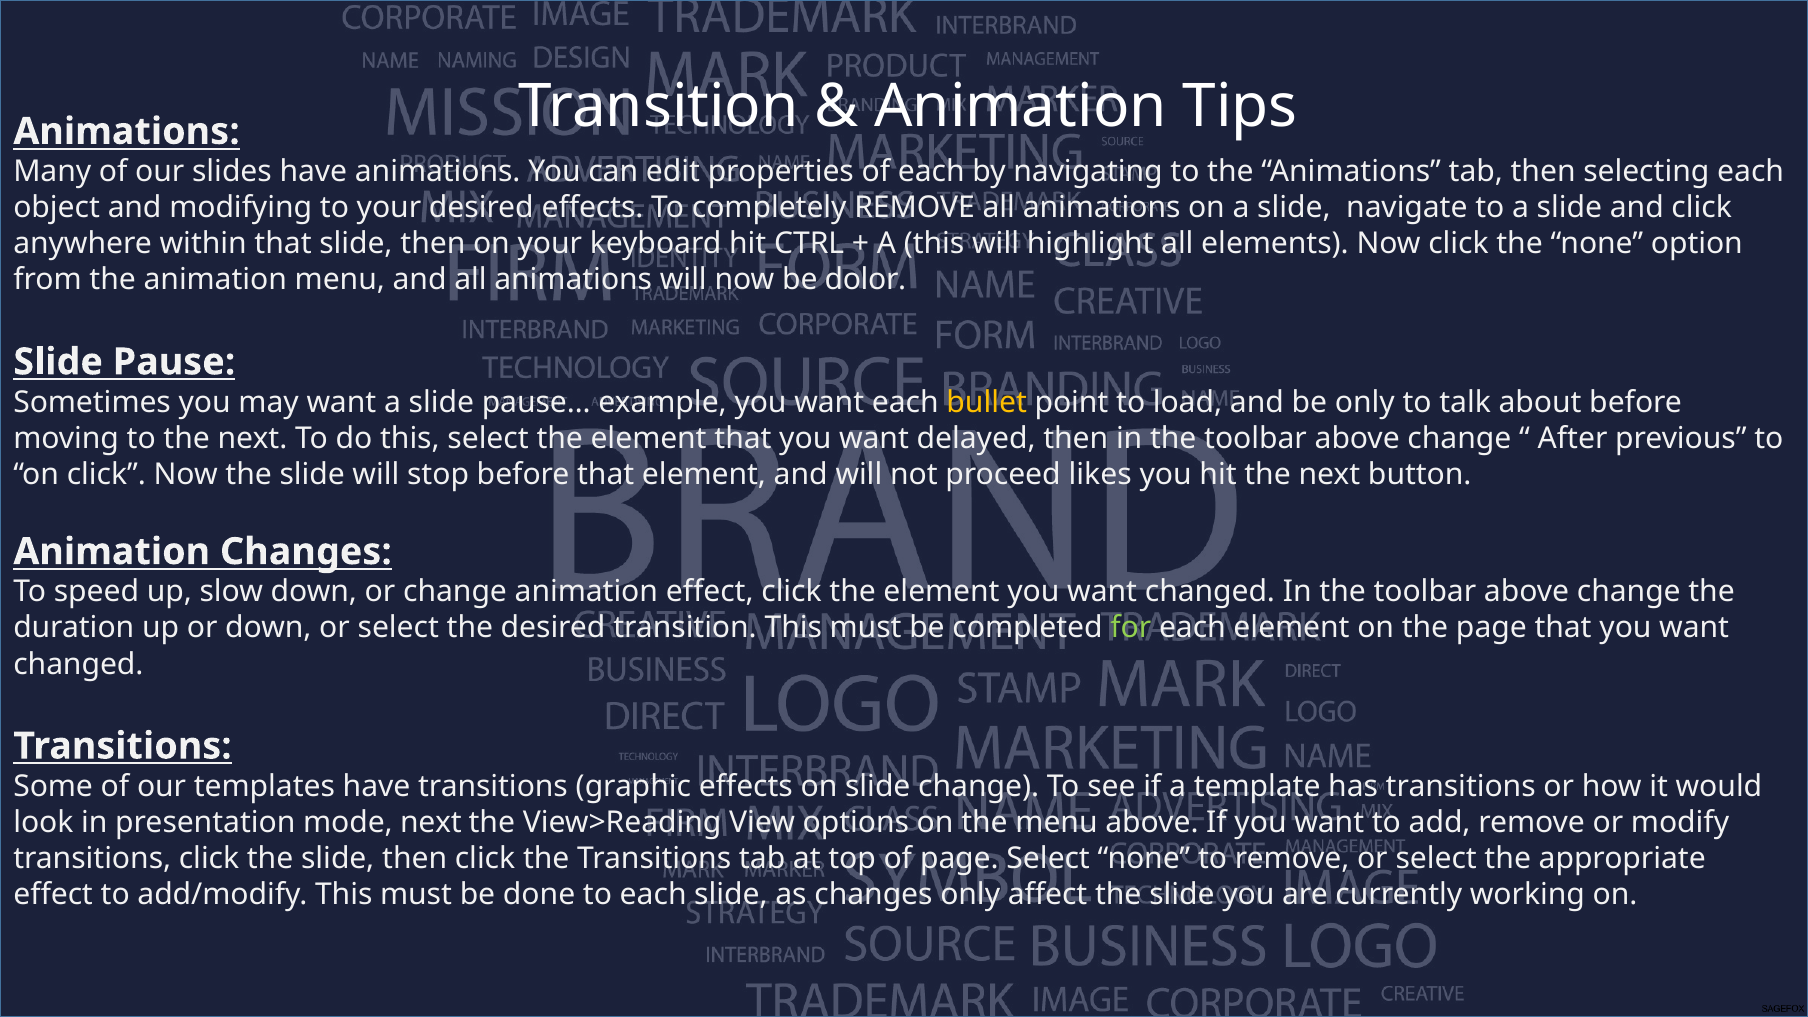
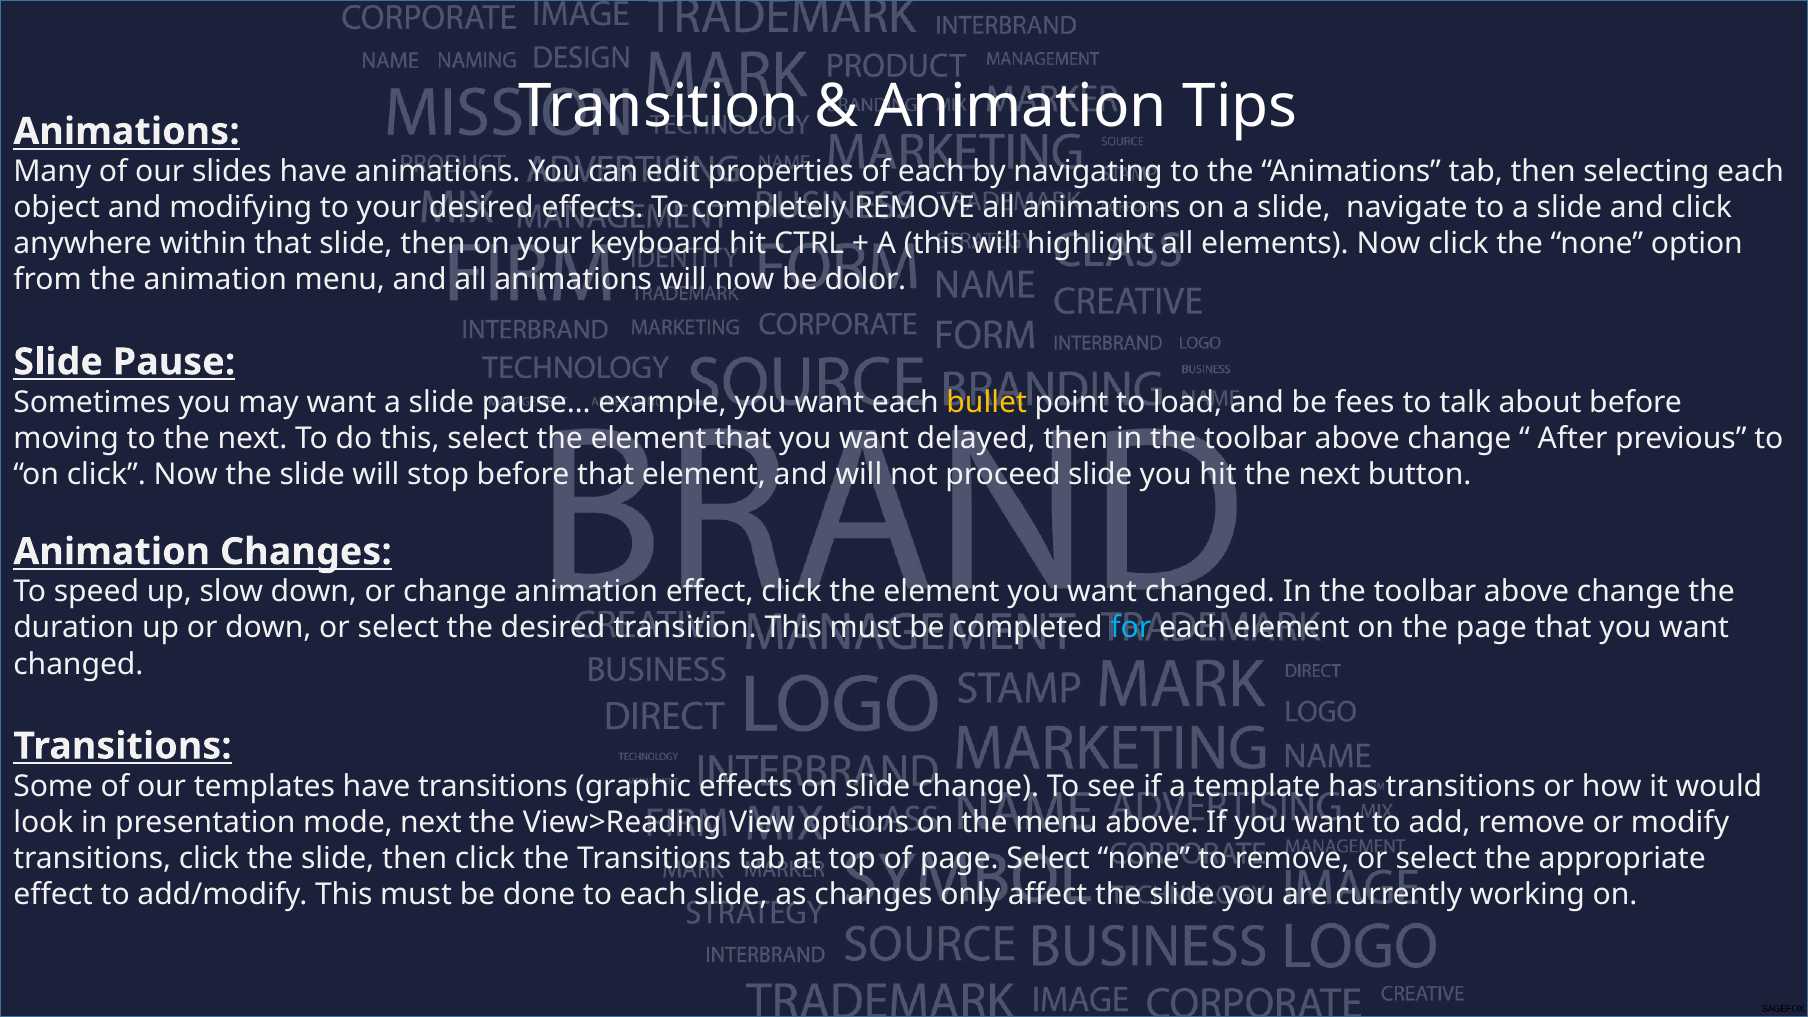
be only: only -> fees (1365, 402)
proceed likes: likes -> slide (1100, 474)
for colour: light green -> light blue (1131, 628)
